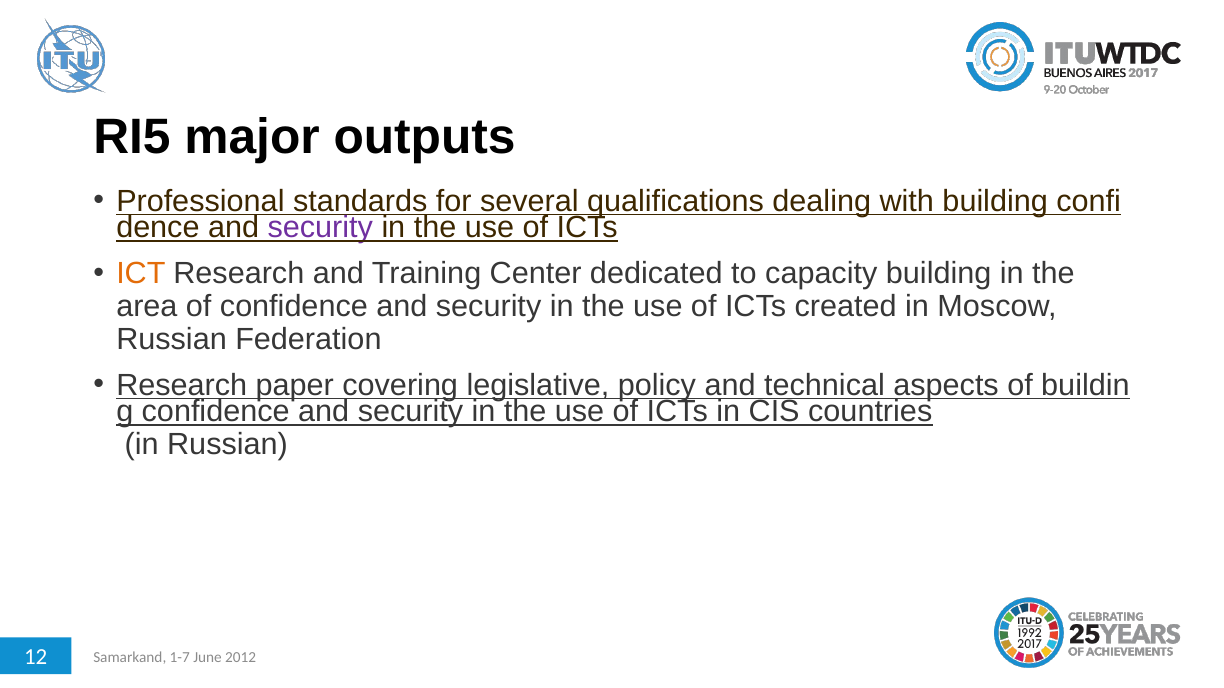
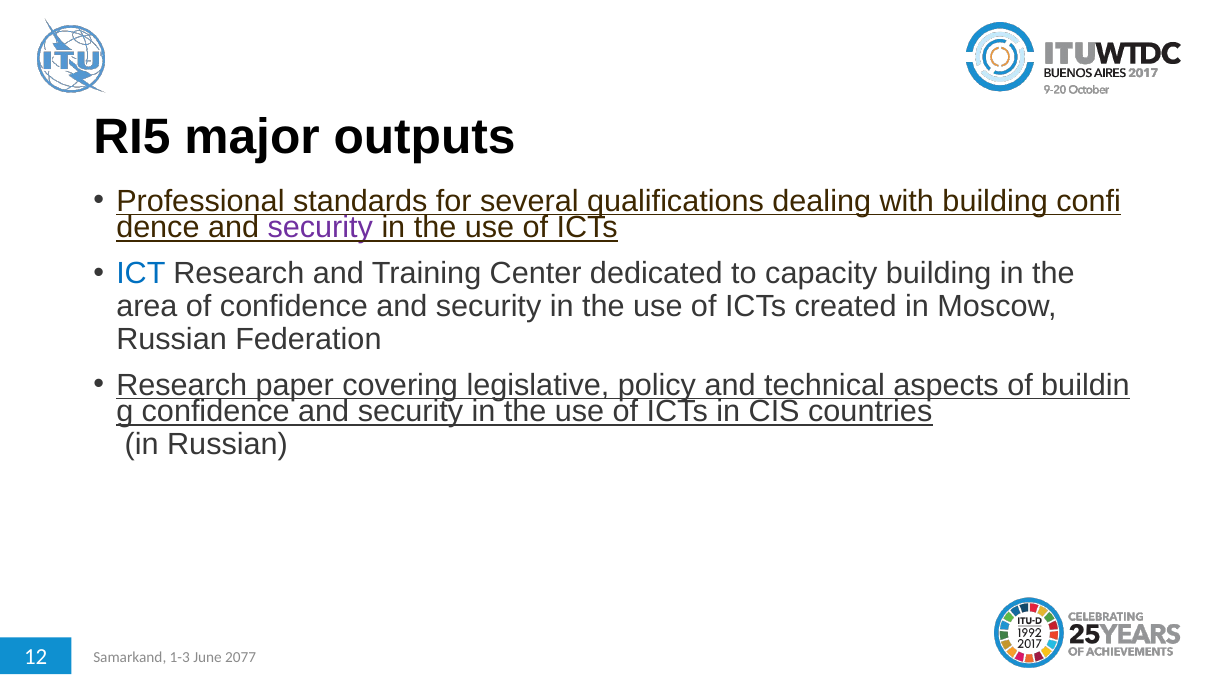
ICT colour: orange -> blue (141, 274)
1-7: 1-7 -> 1-3 (180, 657)
2012: 2012 -> 2077 (241, 657)
